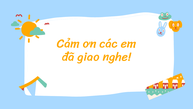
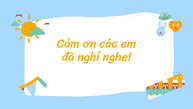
giao: giao -> nghỉ (89, 57)
